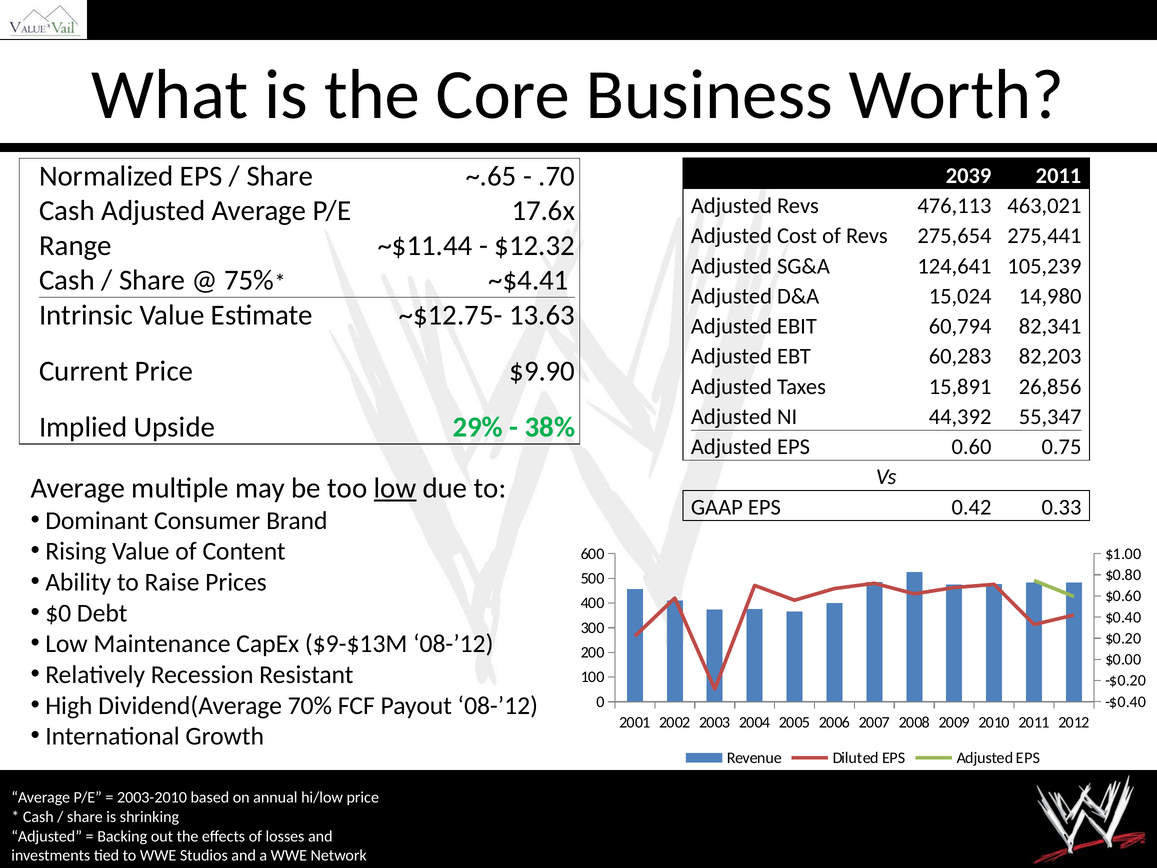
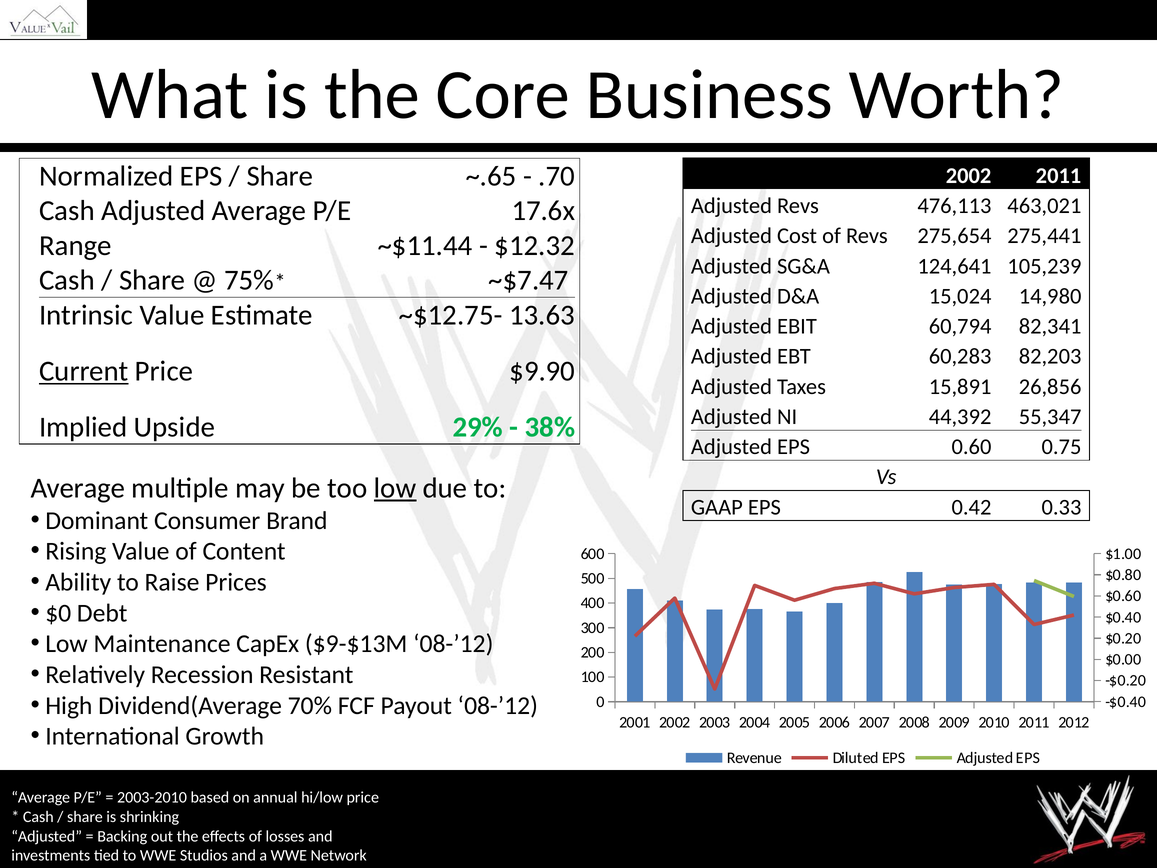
2039: 2039 -> 2002 (969, 176)
~$4.41: ~$4.41 -> ~$7.47 (528, 280)
Current underline: none -> present (84, 371)
